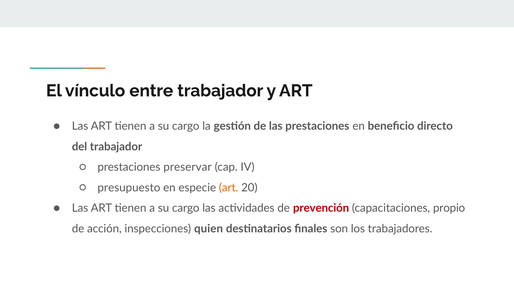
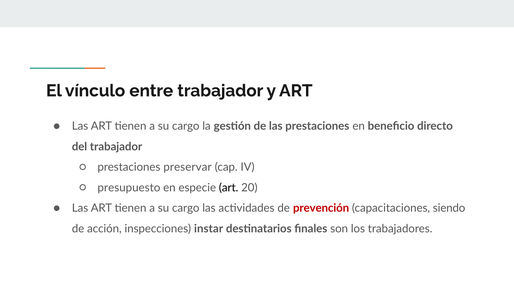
art colour: orange -> black (229, 188)
propio: propio -> siendo (449, 208)
quien: quien -> instar (209, 229)
